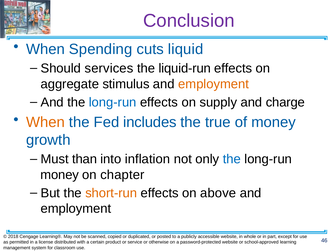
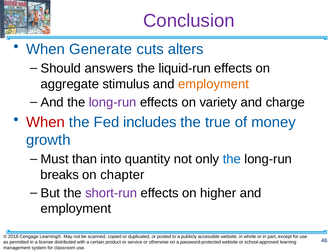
Spending: Spending -> Generate (101, 49)
liquid: liquid -> alters (186, 49)
services: services -> answers (109, 68)
long-run colour: blue -> purple (113, 102)
supply: supply -> variety (218, 102)
When colour: orange -> red (45, 122)
inflation: inflation -> quantity (148, 159)
money: money -> breaks (60, 174)
short-run colour: orange -> purple (111, 193)
above: above -> higher (218, 193)
